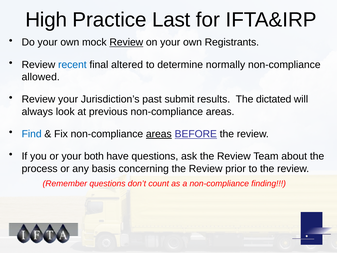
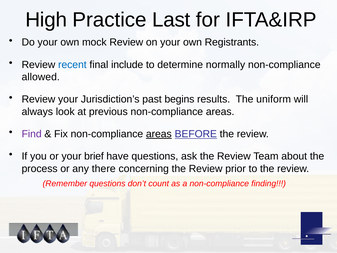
Review underline: present -> none (126, 42)
altered: altered -> include (127, 65)
submit: submit -> begins (179, 99)
dictated: dictated -> uniform (274, 99)
Find colour: blue -> purple (32, 134)
both: both -> brief (94, 156)
basis: basis -> there (104, 168)
